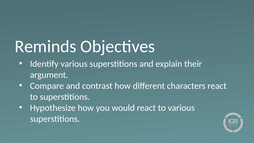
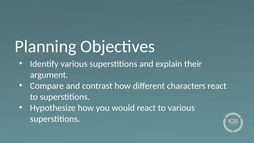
Reminds: Reminds -> Planning (46, 46)
